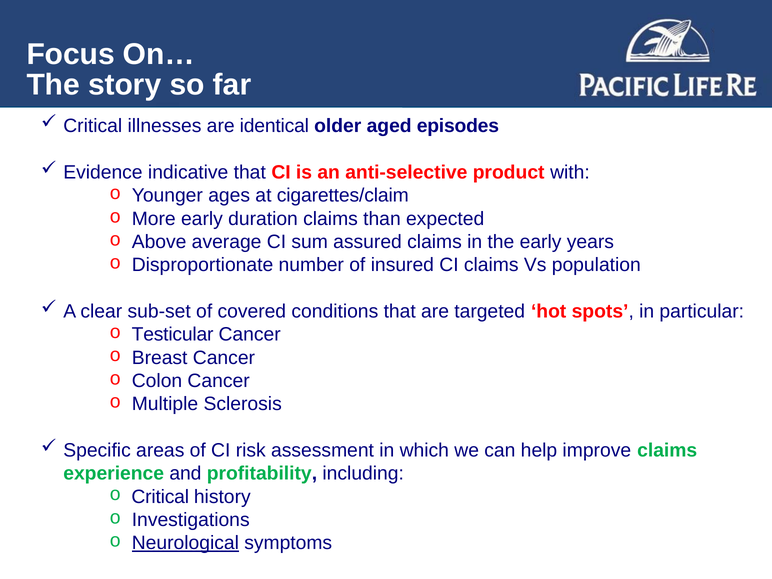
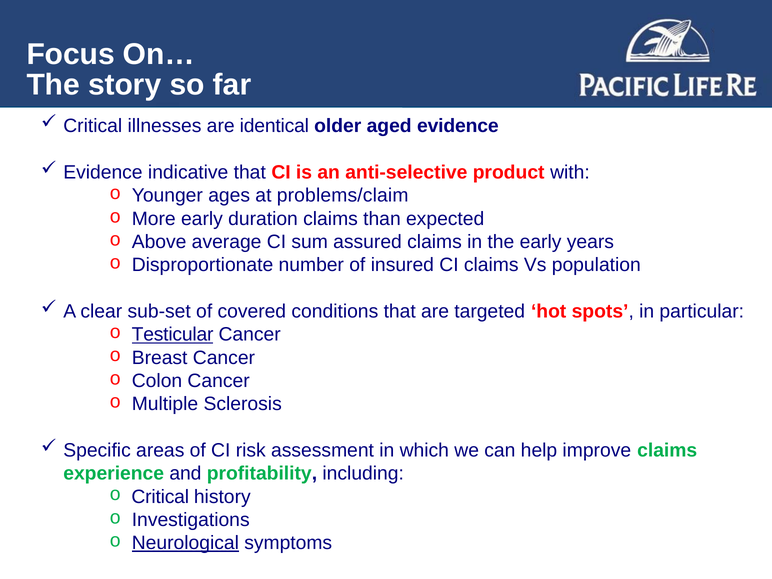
aged episodes: episodes -> evidence (458, 126)
cigarettes/claim: cigarettes/claim -> problems/claim (343, 196)
Testicular underline: none -> present (173, 335)
